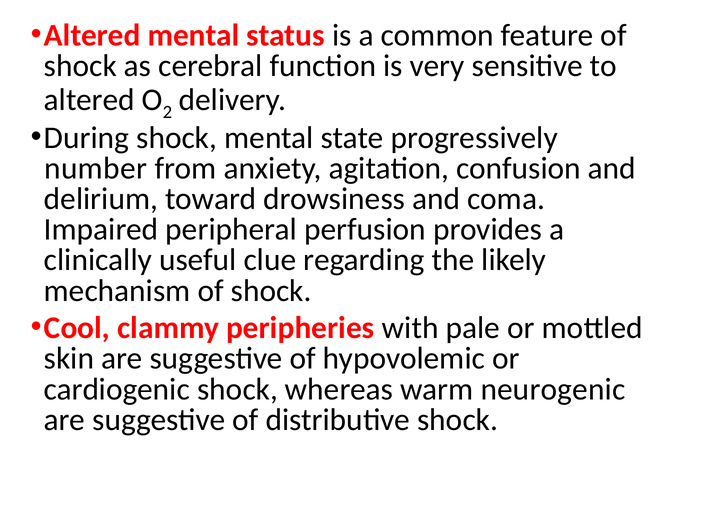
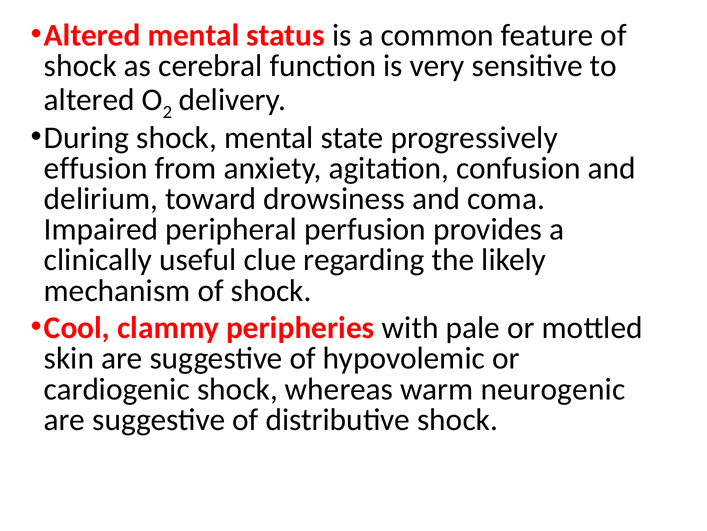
number: number -> effusion (96, 168)
